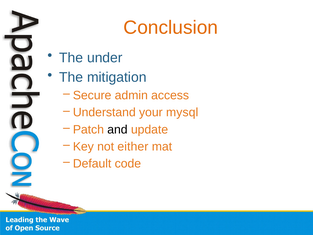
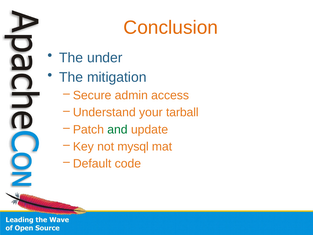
mysql: mysql -> tarball (182, 112)
and colour: black -> green (117, 129)
either: either -> mysql (133, 146)
